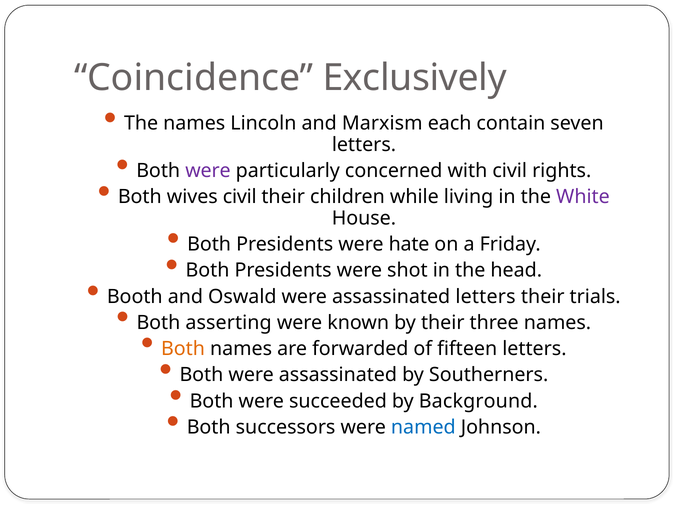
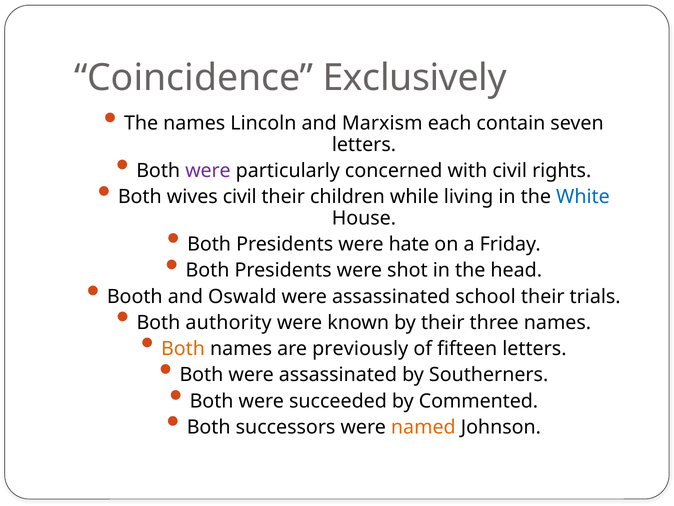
White colour: purple -> blue (583, 197)
assassinated letters: letters -> school (486, 296)
asserting: asserting -> authority (229, 322)
forwarded: forwarded -> previously (360, 348)
Background: Background -> Commented (478, 401)
named colour: blue -> orange (423, 427)
